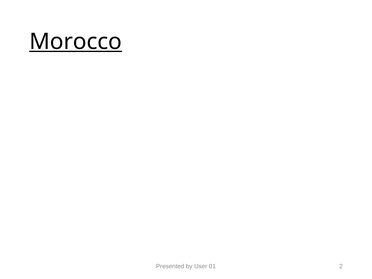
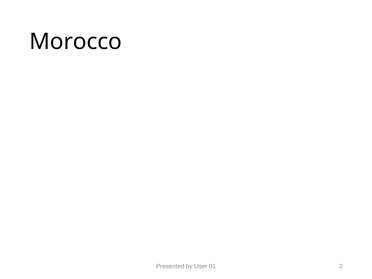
Morocco underline: present -> none (76, 42)
